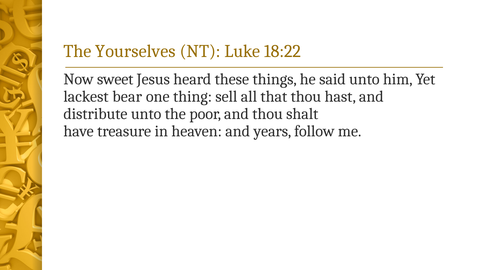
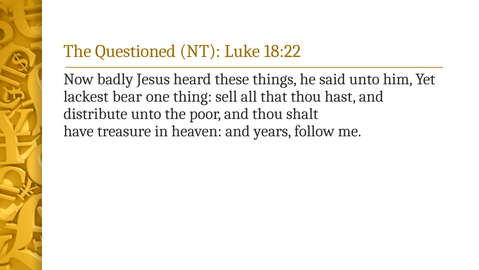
Yourselves: Yourselves -> Questioned (136, 51)
sweet: sweet -> badly (115, 79)
